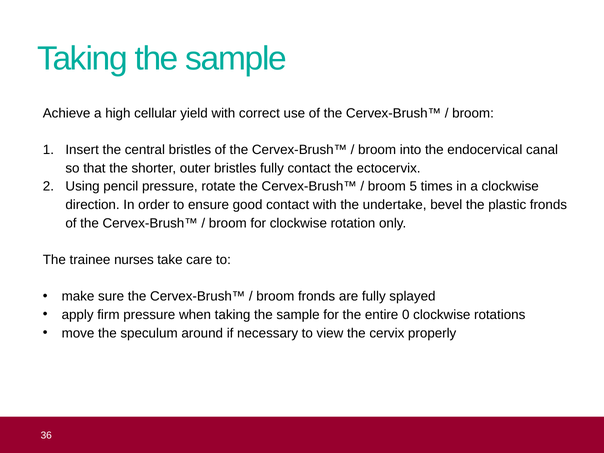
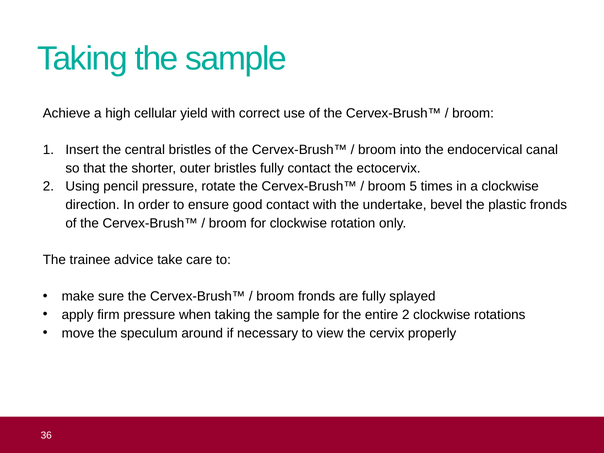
nurses: nurses -> advice (134, 260)
entire 0: 0 -> 2 (406, 315)
